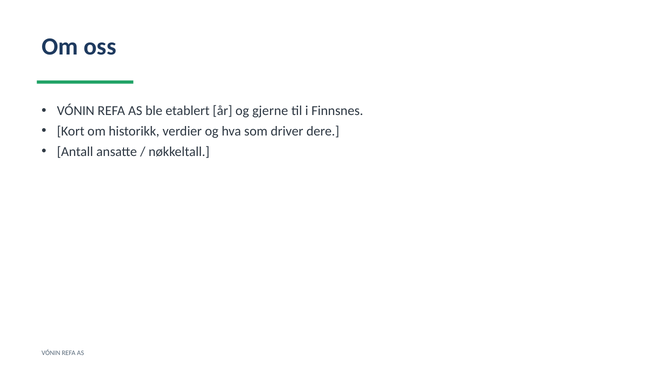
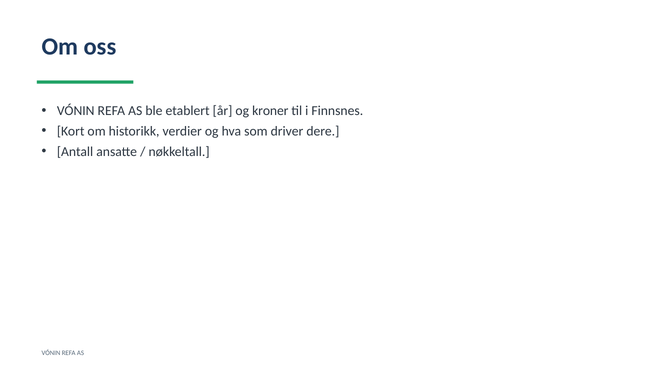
gjerne: gjerne -> kroner (270, 111)
